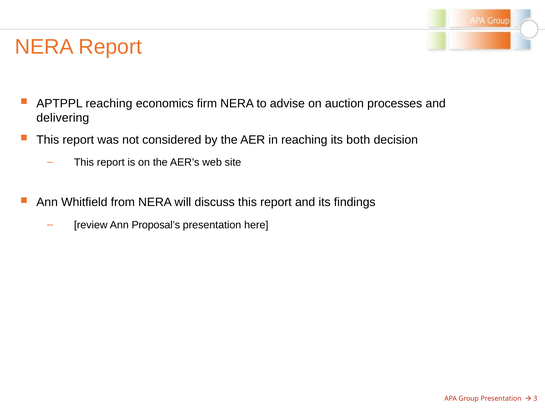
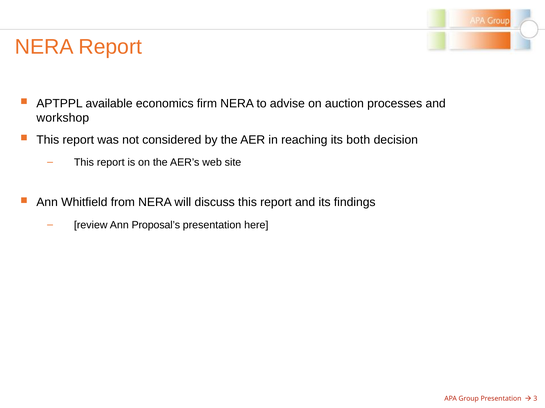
APTPPL reaching: reaching -> available (109, 104)
delivering: delivering -> workshop (63, 118)
